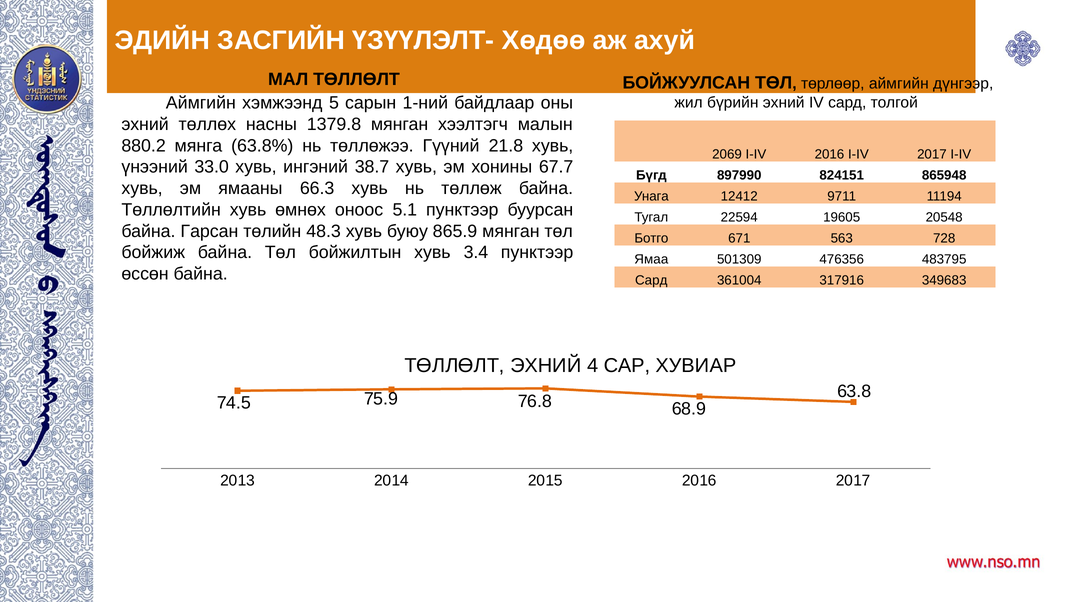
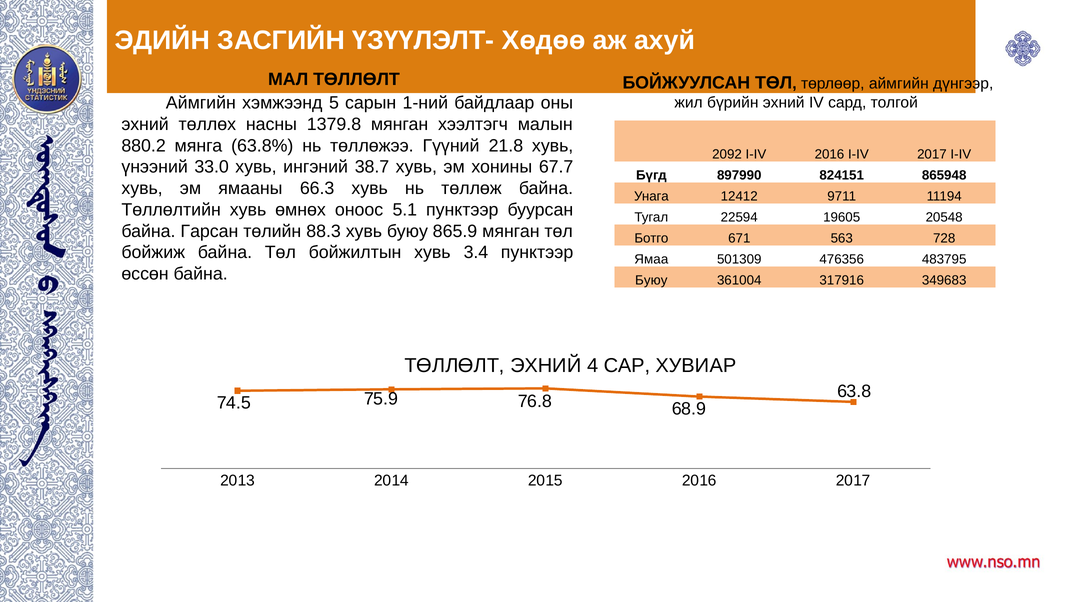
2069: 2069 -> 2092 (727, 154)
48.3: 48.3 -> 88.3 (324, 231)
Сард: Сард -> Буюу (651, 280)
